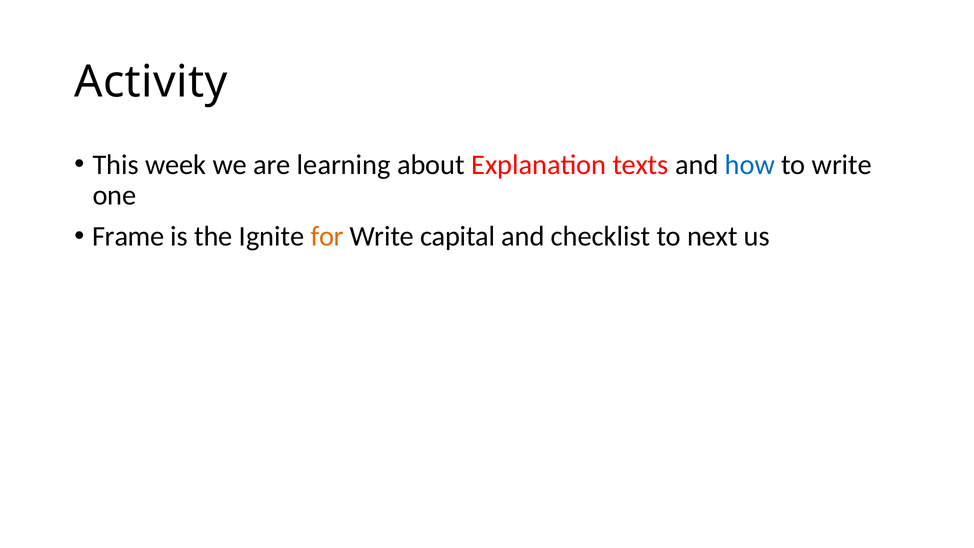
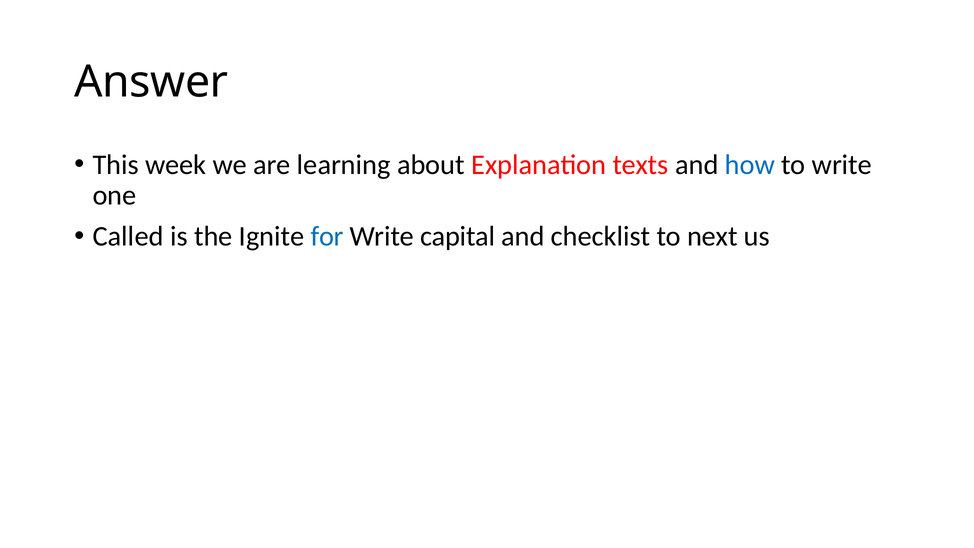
Activity: Activity -> Answer (151, 82)
Frame: Frame -> Called (128, 236)
for colour: orange -> blue (327, 236)
